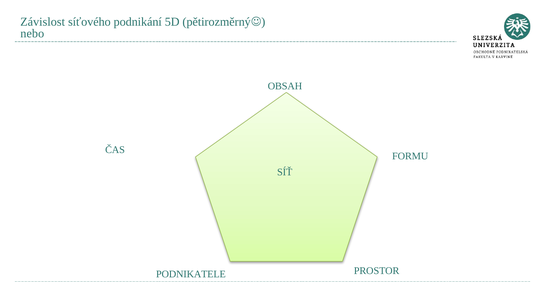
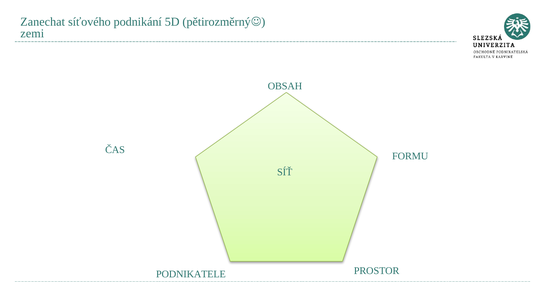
Závislost: Závislost -> Zanechat (43, 22)
nebo: nebo -> zemi (32, 34)
